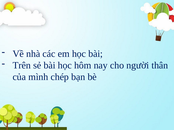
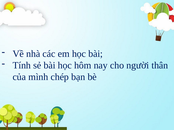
Trên: Trên -> Tính (22, 66)
